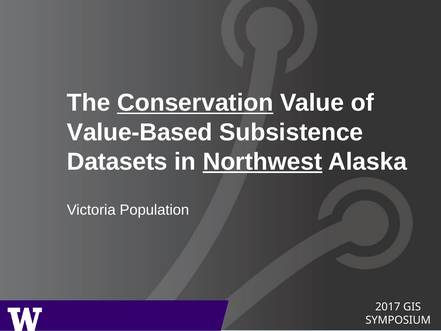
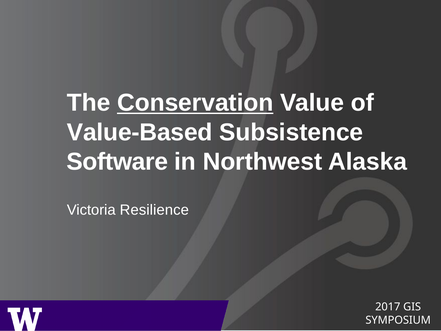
Datasets: Datasets -> Software (117, 162)
Northwest underline: present -> none (262, 162)
Population: Population -> Resilience (154, 210)
